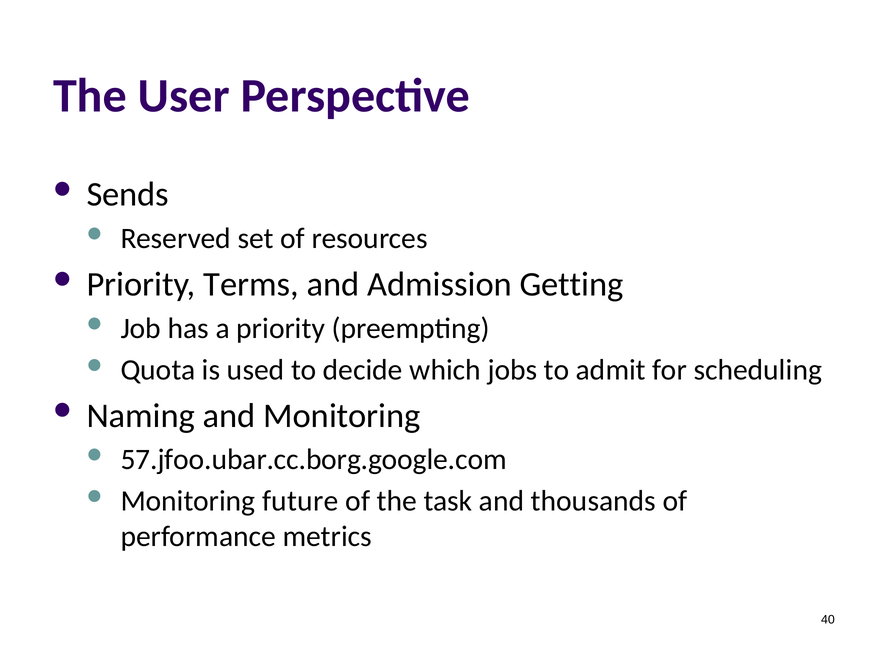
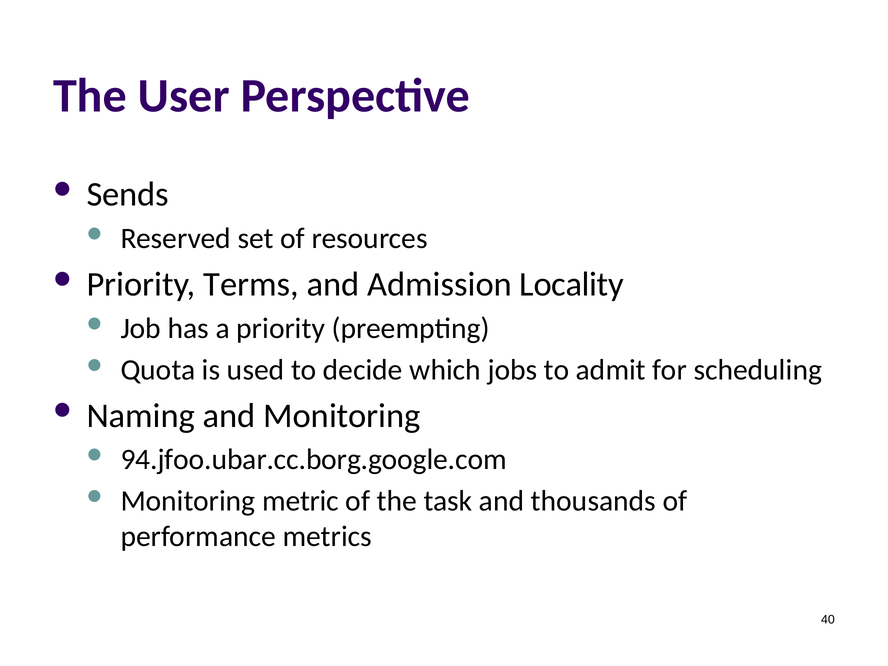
Getting: Getting -> Locality (572, 284)
57.jfoo.ubar.cc.borg.google.com: 57.jfoo.ubar.cc.borg.google.com -> 94.jfoo.ubar.cc.borg.google.com (314, 460)
future: future -> metric (301, 501)
